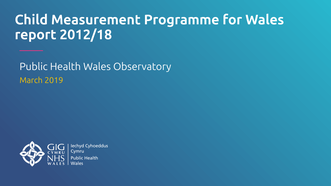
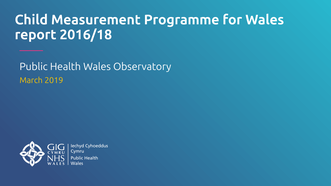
2012/18: 2012/18 -> 2016/18 (86, 35)
